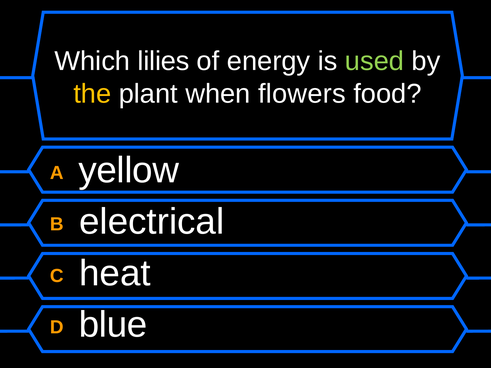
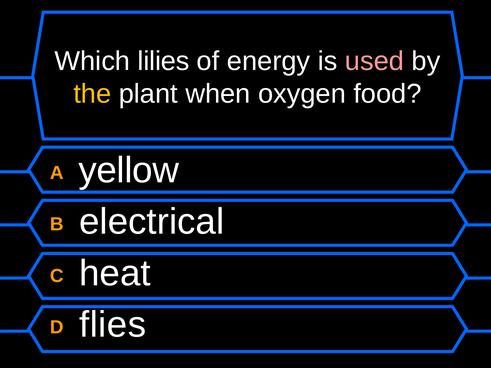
used colour: light green -> pink (375, 61)
flowers: flowers -> oxygen (302, 94)
blue: blue -> flies (113, 325)
